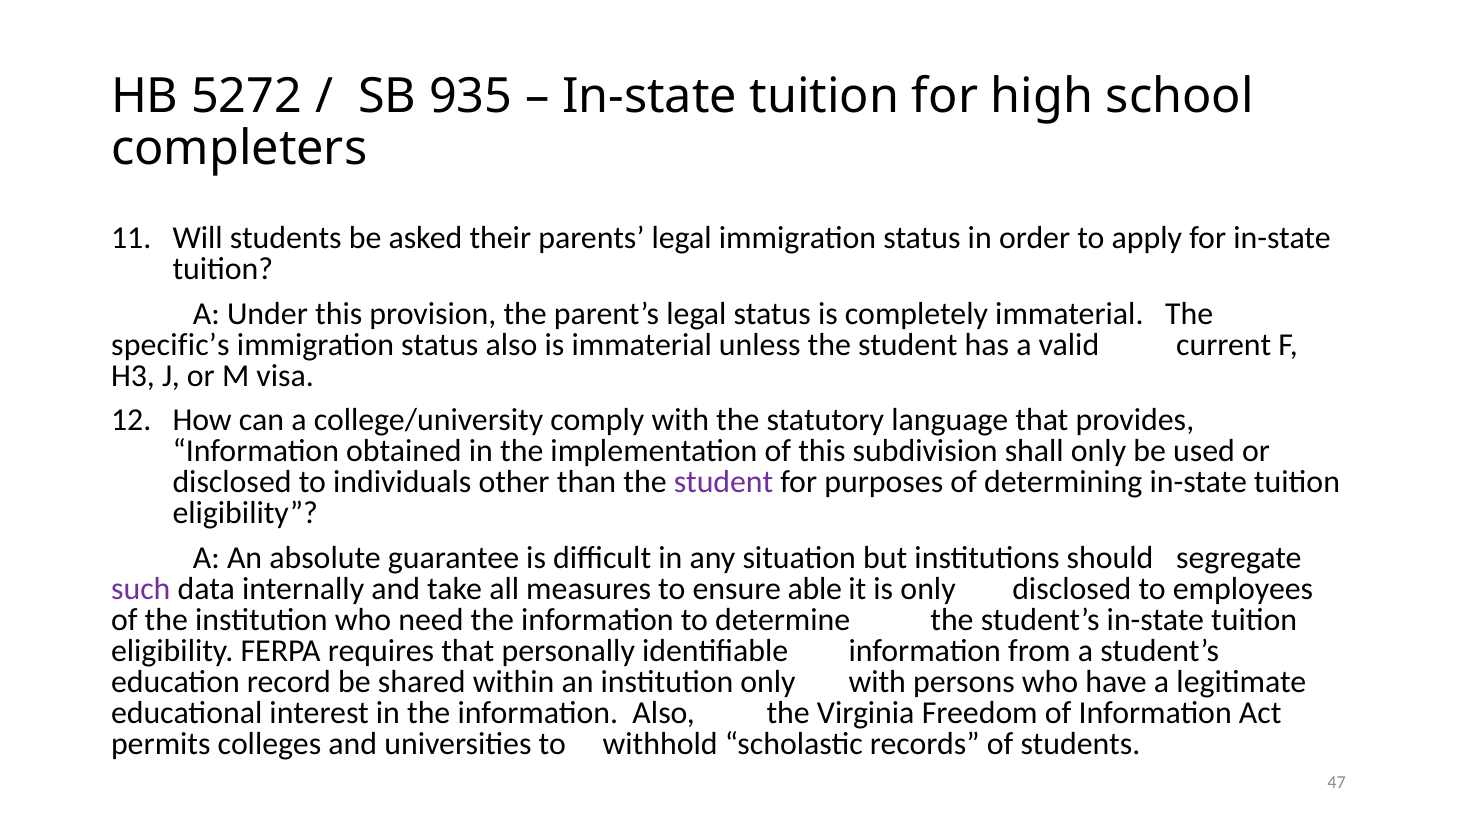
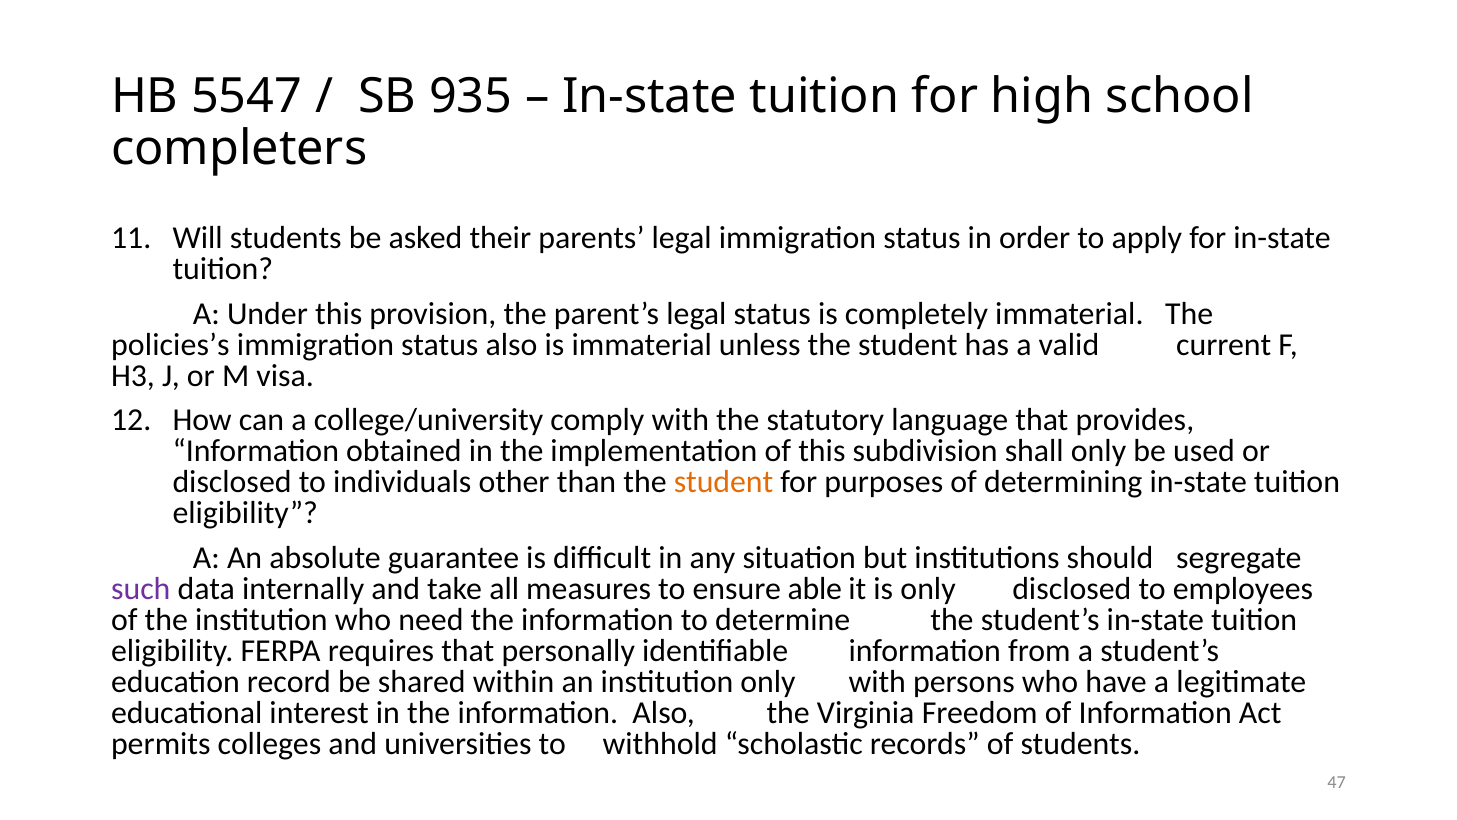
5272: 5272 -> 5547 (247, 96)
specific’s: specific’s -> policies’s (170, 344)
student colour: purple -> orange (723, 482)
